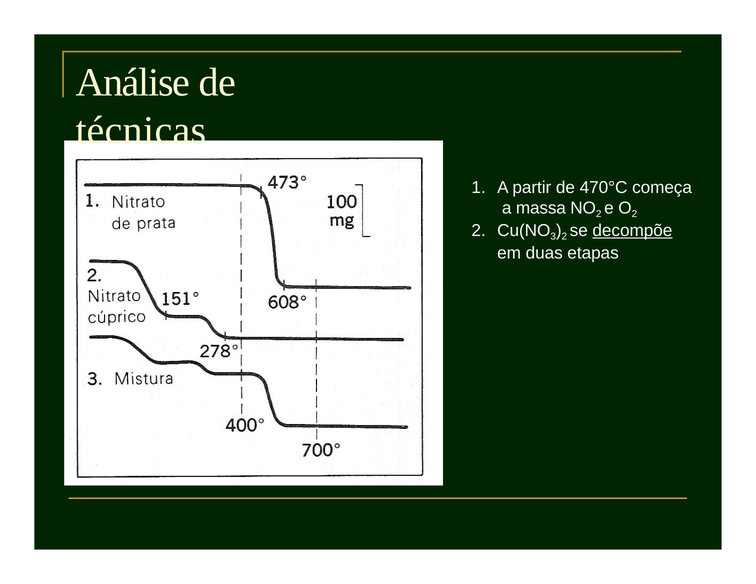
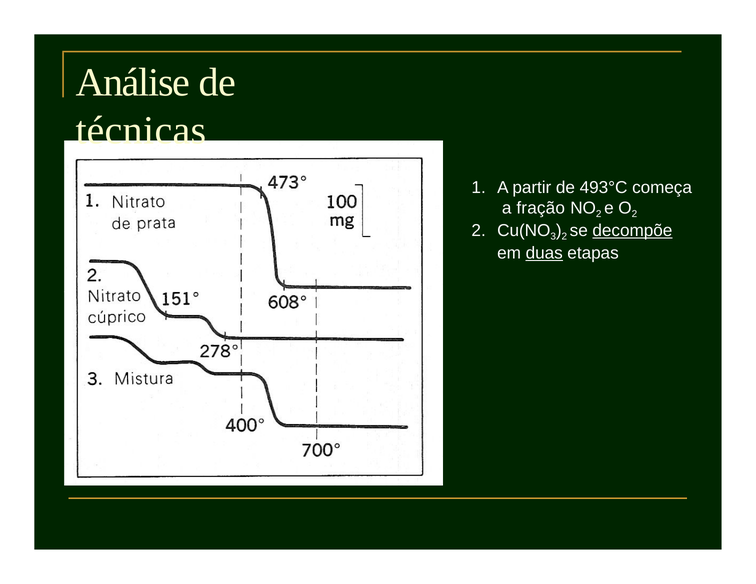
470°C: 470°C -> 493°C (604, 187)
massa: massa -> fração (541, 208)
duas underline: none -> present (544, 253)
